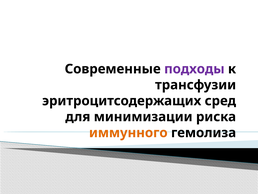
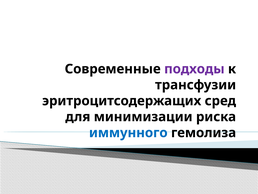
иммунного colour: orange -> blue (128, 132)
